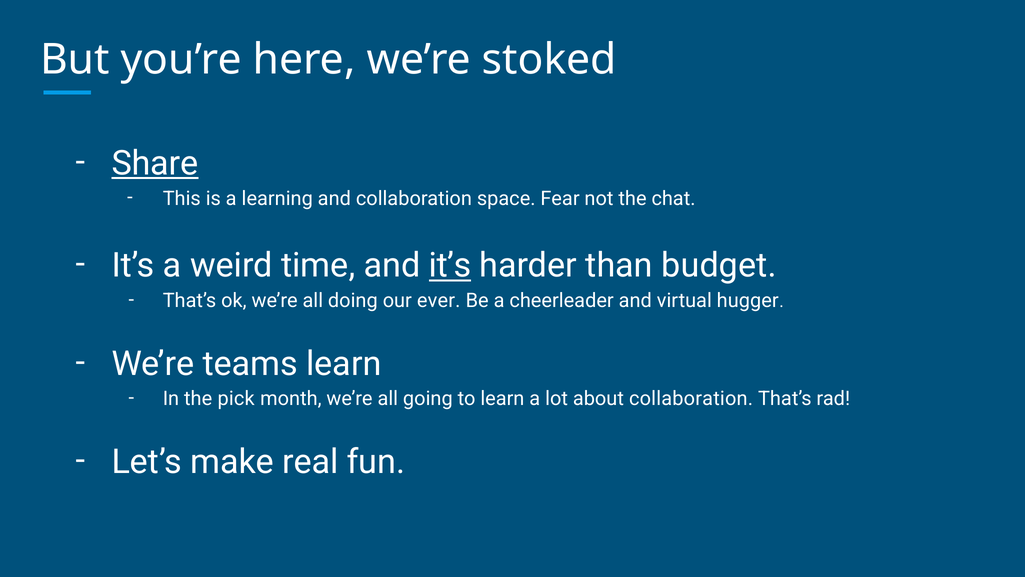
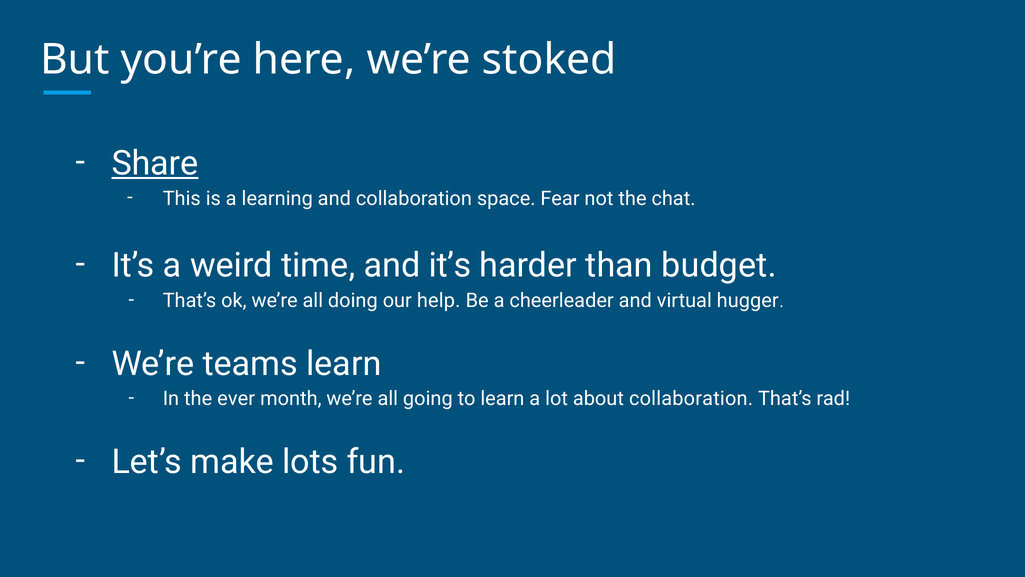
it’s underline: present -> none (450, 265)
ever: ever -> help (439, 300)
pick: pick -> ever (236, 399)
real: real -> lots (310, 462)
